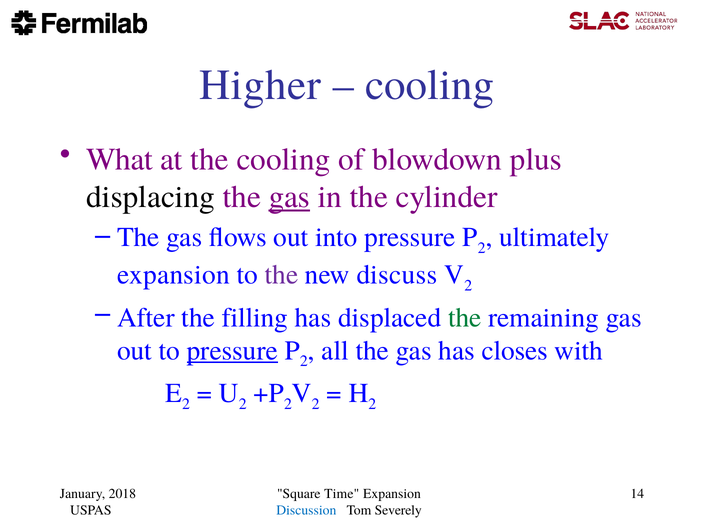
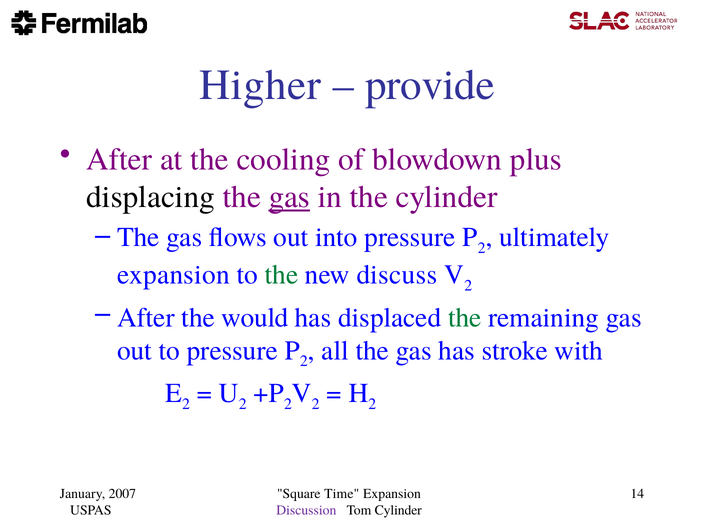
cooling: cooling -> provide (430, 85)
What: What -> After (119, 159)
the colour: purple -> green (281, 275)
filling: filling -> would (255, 318)
pressure underline: present -> none (232, 351)
closes: closes -> stroke (515, 351)
2018: 2018 -> 2007 (122, 494)
Discussion colour: blue -> purple (306, 510)
Tom Severely: Severely -> Cylinder (398, 510)
